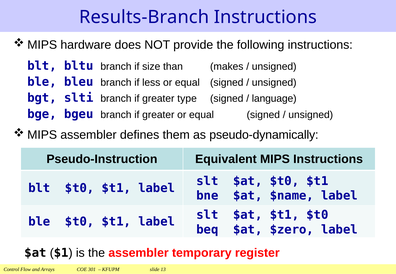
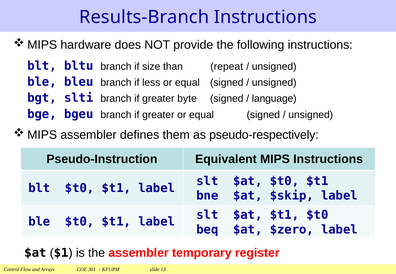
makes: makes -> repeat (227, 67)
type: type -> byte (187, 99)
pseudo-dynamically: pseudo-dynamically -> pseudo-respectively (264, 135)
$name: $name -> $skip (292, 196)
